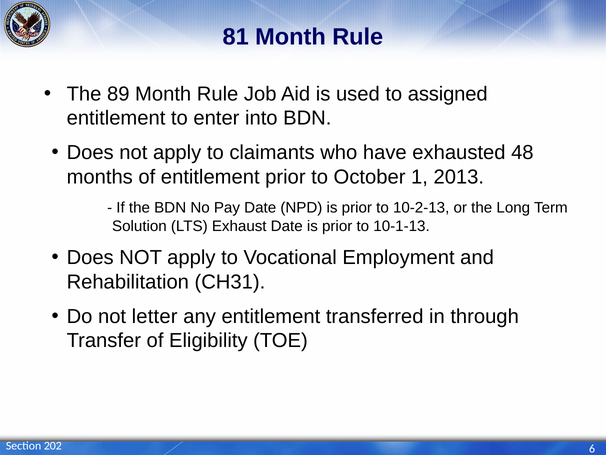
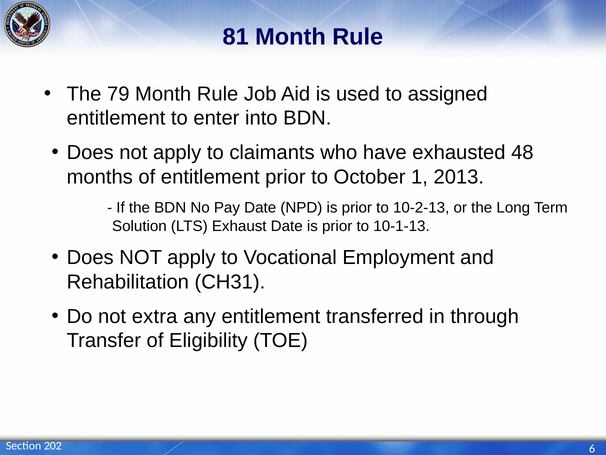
89: 89 -> 79 (118, 94)
letter: letter -> extra (155, 316)
